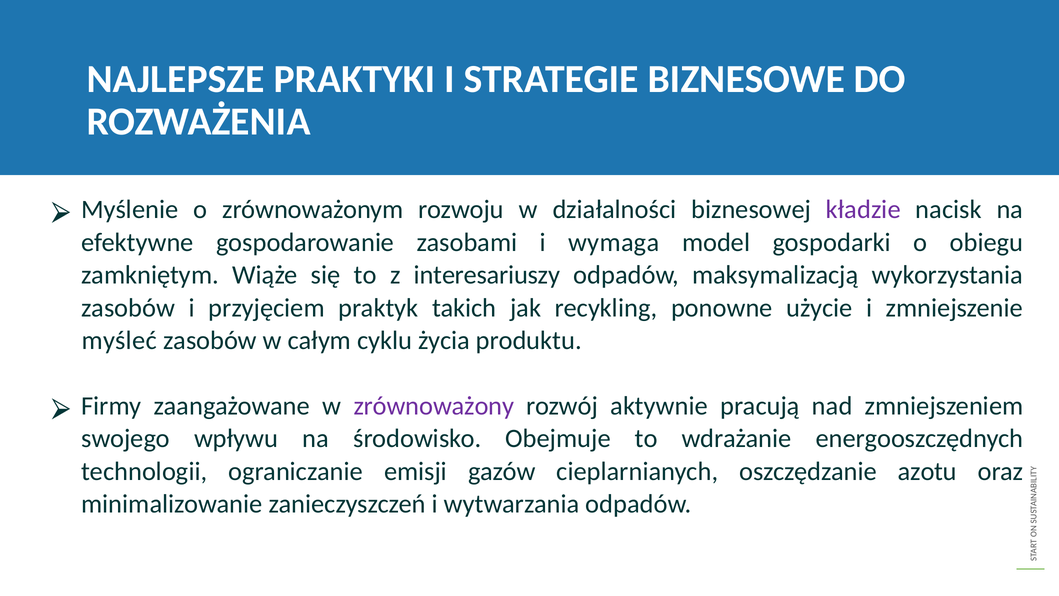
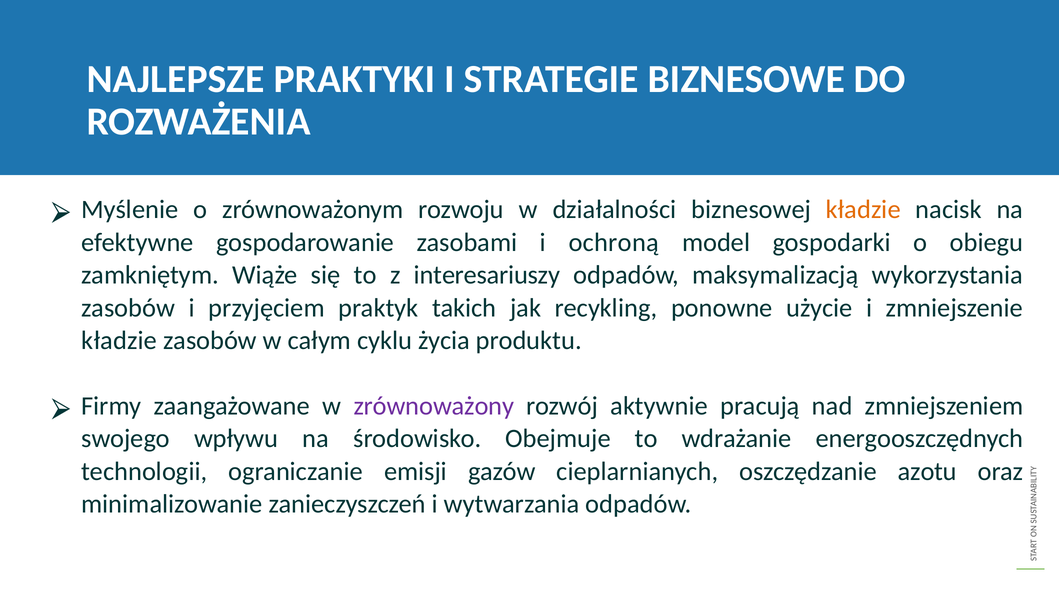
kładzie colour: purple -> orange (863, 210)
wymaga: wymaga -> ochroną (614, 242)
myśleć: myśleć -> kładzie (119, 340)
